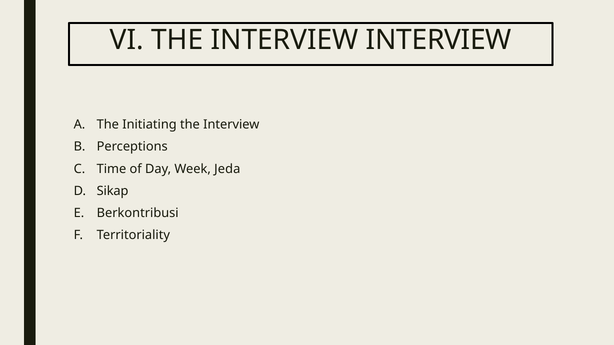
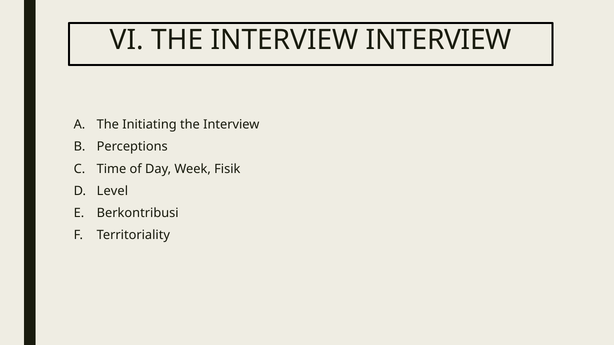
Jeda: Jeda -> Fisik (227, 169)
Sikap: Sikap -> Level (112, 191)
